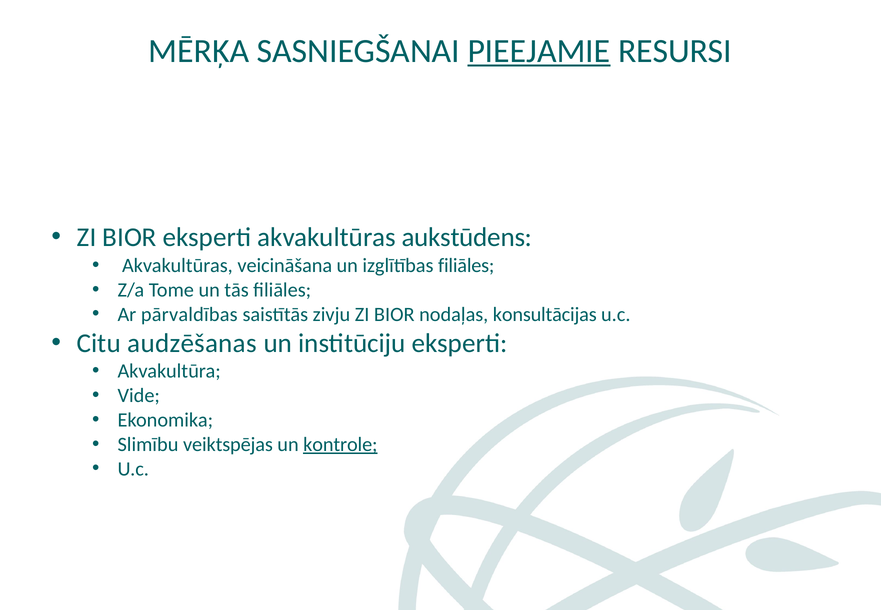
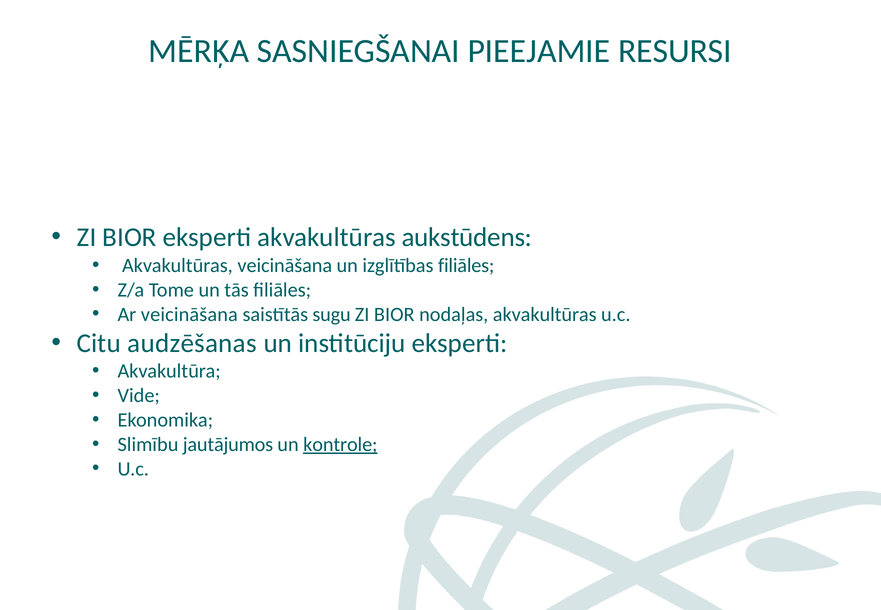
PIEEJAMIE underline: present -> none (539, 51)
Ar pārvaldības: pārvaldības -> veicināšana (189, 314)
zivju: zivju -> sugu (332, 314)
nodaļas konsultācijas: konsultācijas -> akvakultūras (545, 314)
veiktspējas: veiktspējas -> jautājumos (228, 444)
